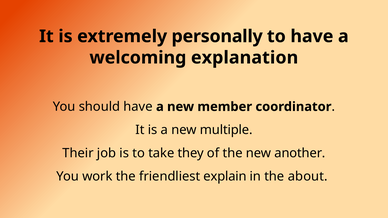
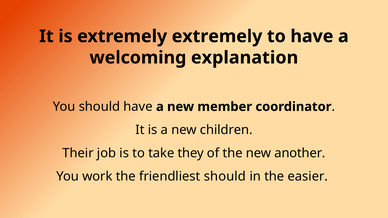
extremely personally: personally -> extremely (217, 36)
multiple: multiple -> children (226, 130)
friendliest explain: explain -> should (225, 177)
about: about -> easier (308, 177)
